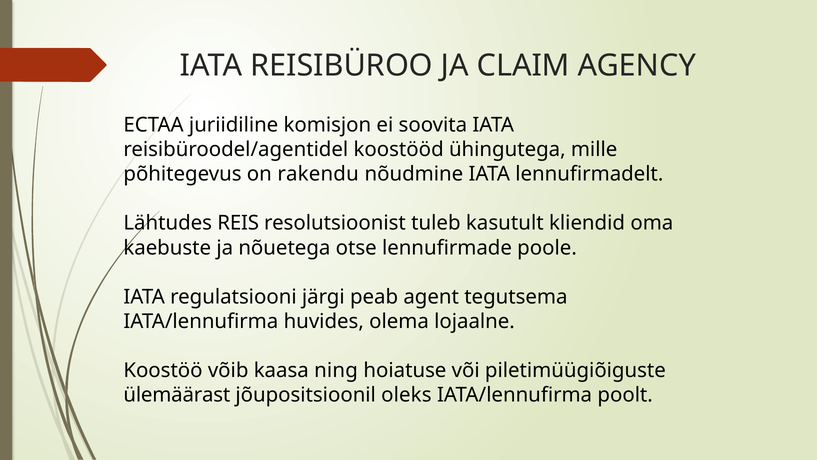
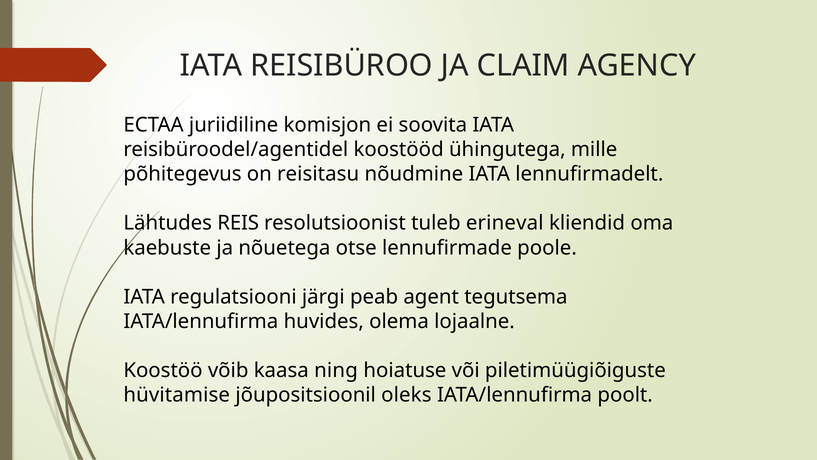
rakendu: rakendu -> reisitasu (318, 174)
kasutult: kasutult -> erineval (505, 223)
ülemäärast: ülemäärast -> hüvitamise (177, 395)
